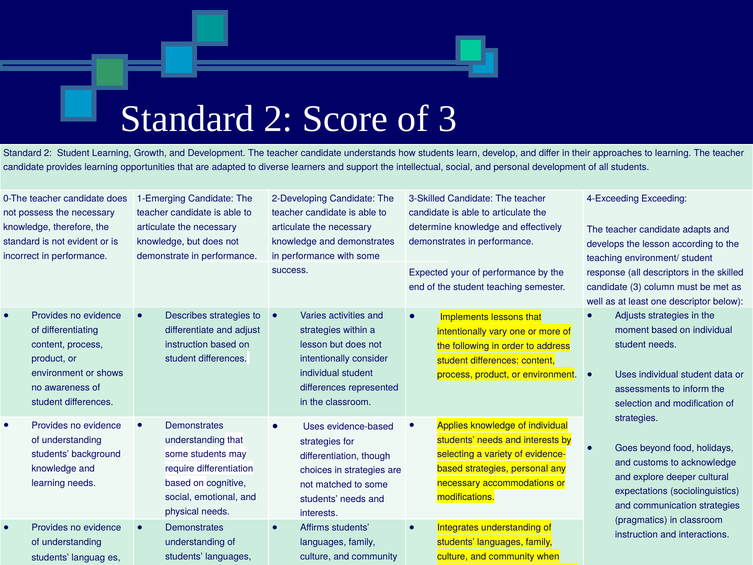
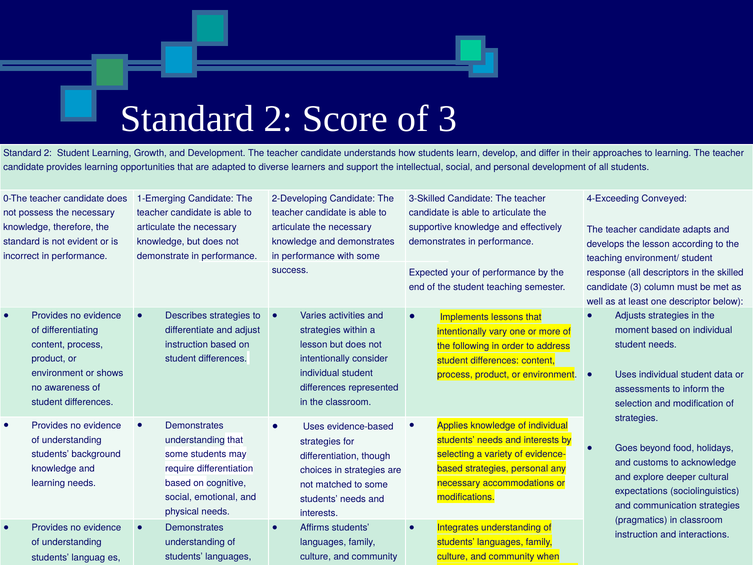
Exceeding: Exceeding -> Conveyed (664, 198)
determine: determine -> supportive (430, 227)
